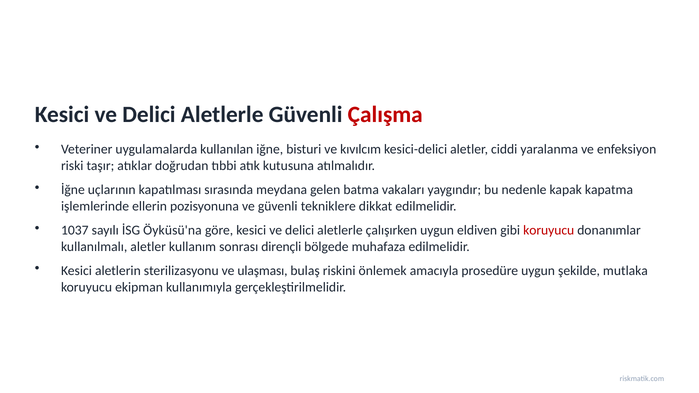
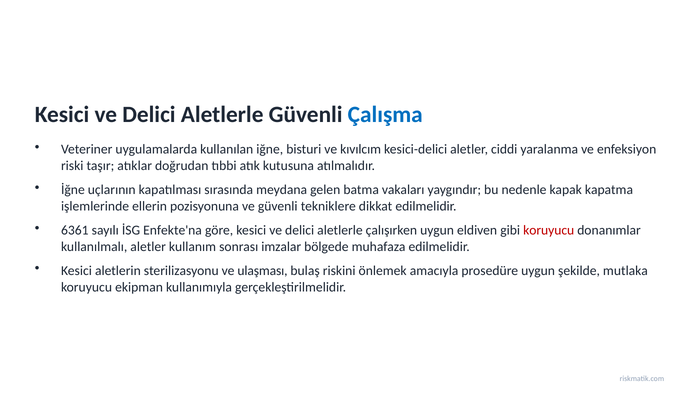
Çalışma colour: red -> blue (385, 114)
1037: 1037 -> 6361 (75, 230)
Öyküsü'na: Öyküsü'na -> Enfekte'na (173, 230)
dirençli: dirençli -> imzalar (281, 247)
